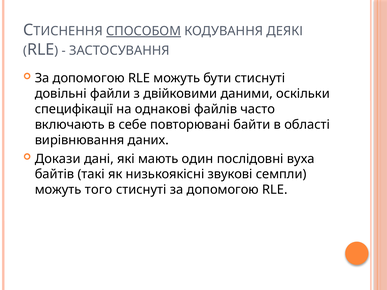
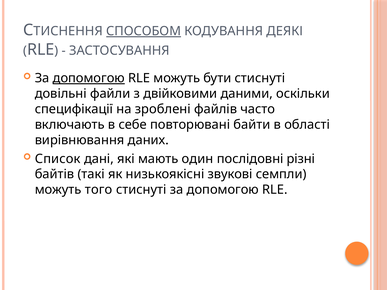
допомогою underline: none -> present (89, 78)
однакові: однакові -> зроблені (163, 109)
Докази: Докази -> Список (58, 159)
вуха: вуха -> різні (301, 159)
